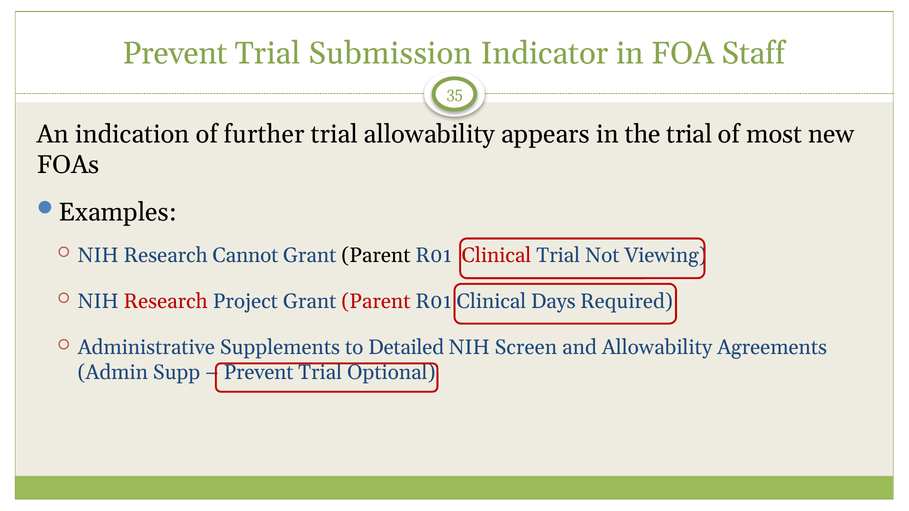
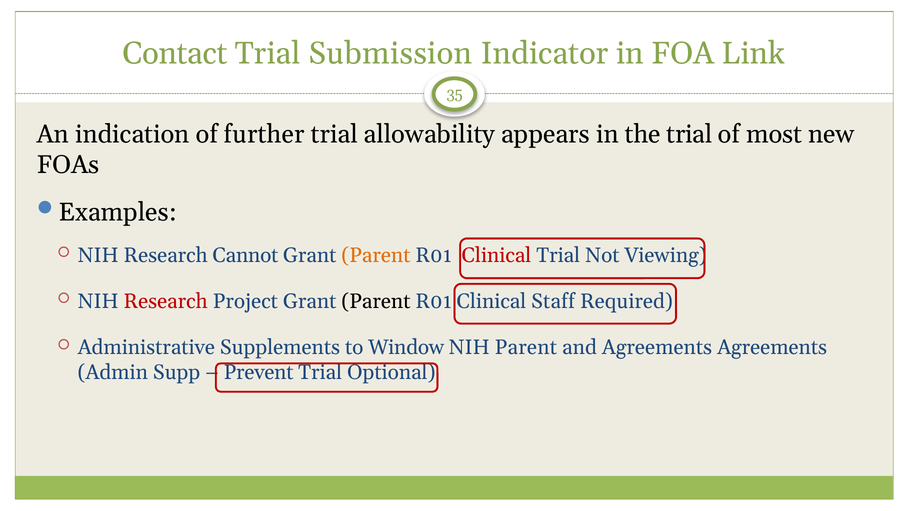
Prevent: Prevent -> Contact (175, 54)
Staff: Staff -> Link (753, 54)
Parent colour: black -> orange (376, 255)
Parent colour: red -> black (376, 302)
Days: Days -> Staff (553, 302)
Detailed: Detailed -> Window (406, 348)
NIH Screen: Screen -> Parent (526, 348)
and Allowability: Allowability -> Agreements (657, 348)
